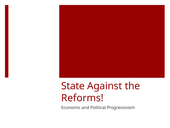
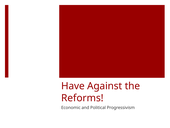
State: State -> Have (73, 86)
